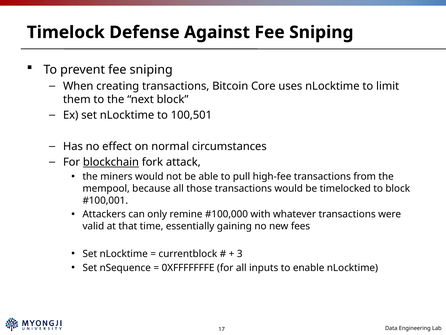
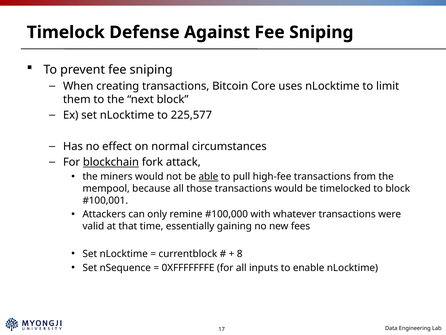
100,501: 100,501 -> 225,577 (191, 115)
able underline: none -> present (208, 176)
3: 3 -> 8 (240, 254)
